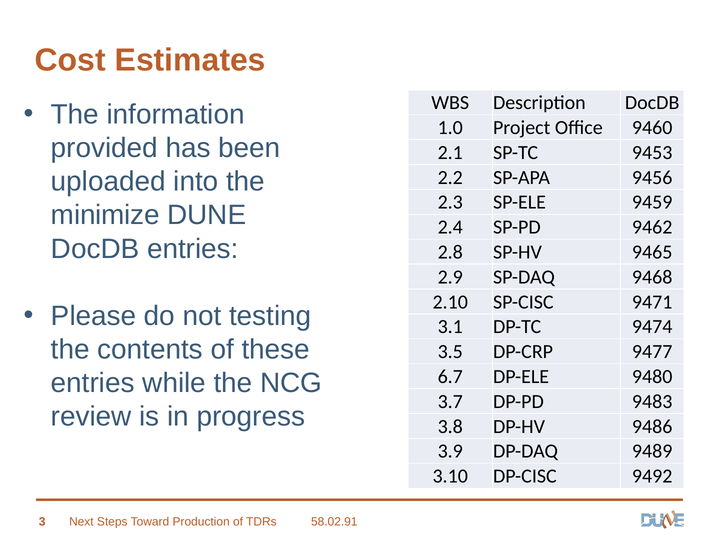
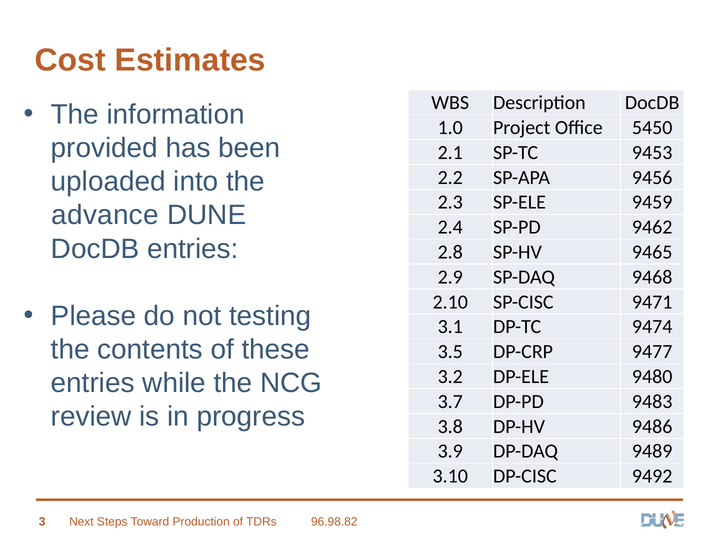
9460: 9460 -> 5450 (652, 128)
minimize: minimize -> advance (105, 215)
6.7: 6.7 -> 3.2 (450, 377)
58.02.91: 58.02.91 -> 96.98.82 (334, 522)
